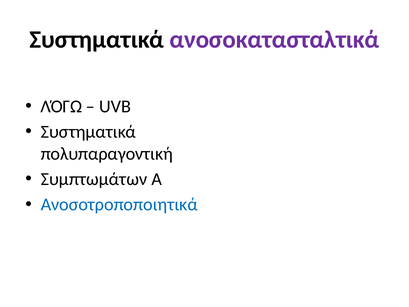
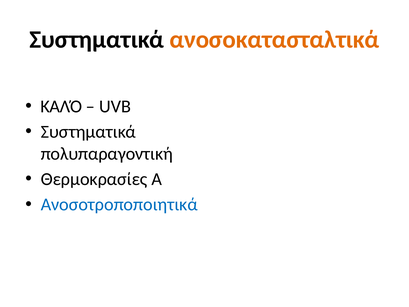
ανοσοκατασταλτικά colour: purple -> orange (274, 40)
ΛΌΓΩ: ΛΌΓΩ -> ΚΑΛΌ (61, 106)
Συμπτωμάτων: Συμπτωμάτων -> Θερμοκρασίες (94, 179)
